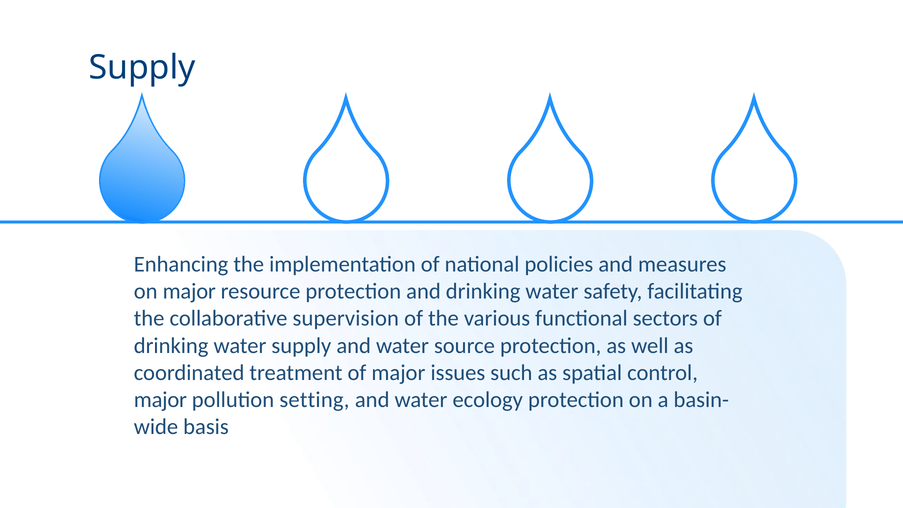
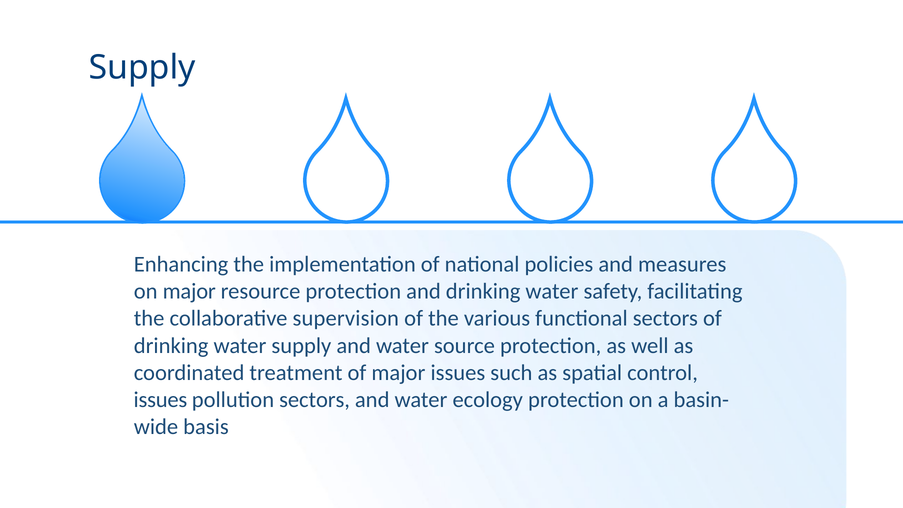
major: major -> issues (160, 400)
pollution setting: setting -> sectors (315, 400)
